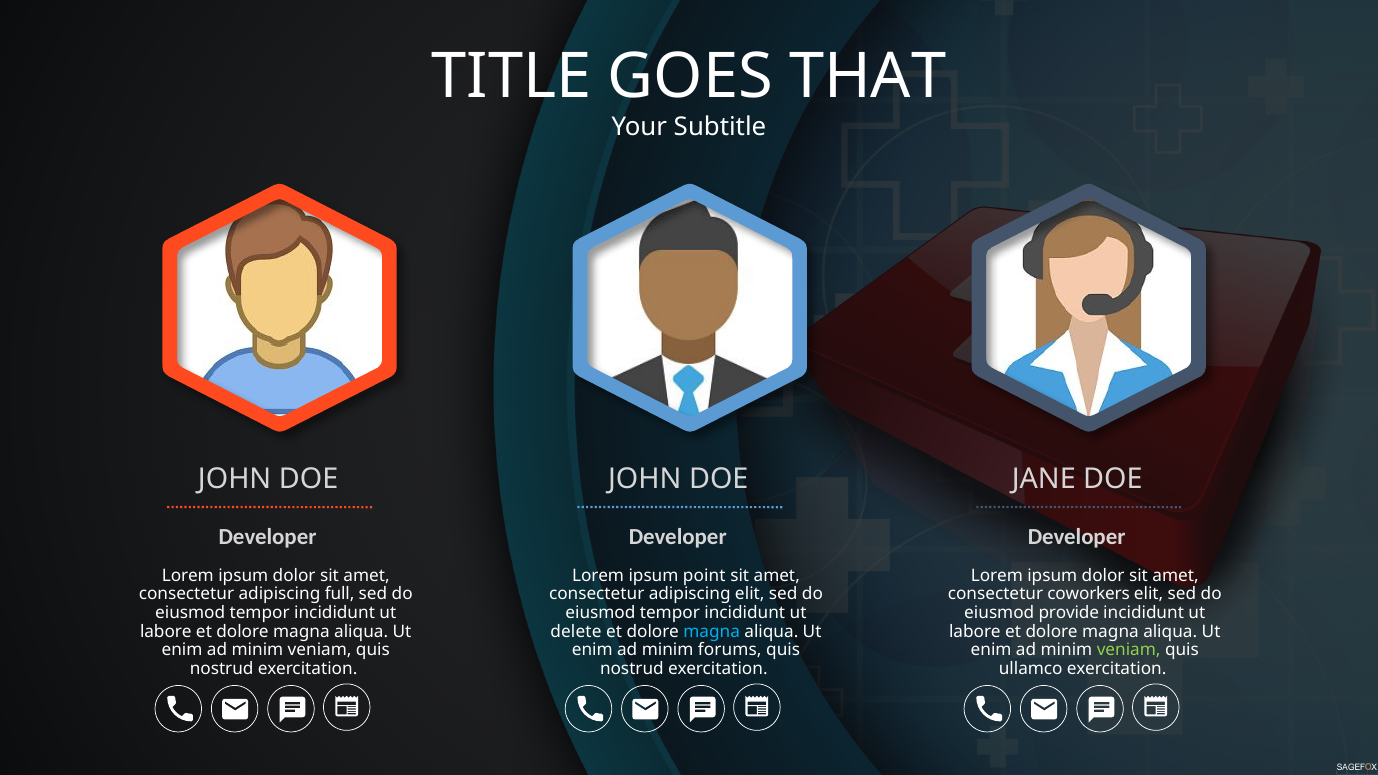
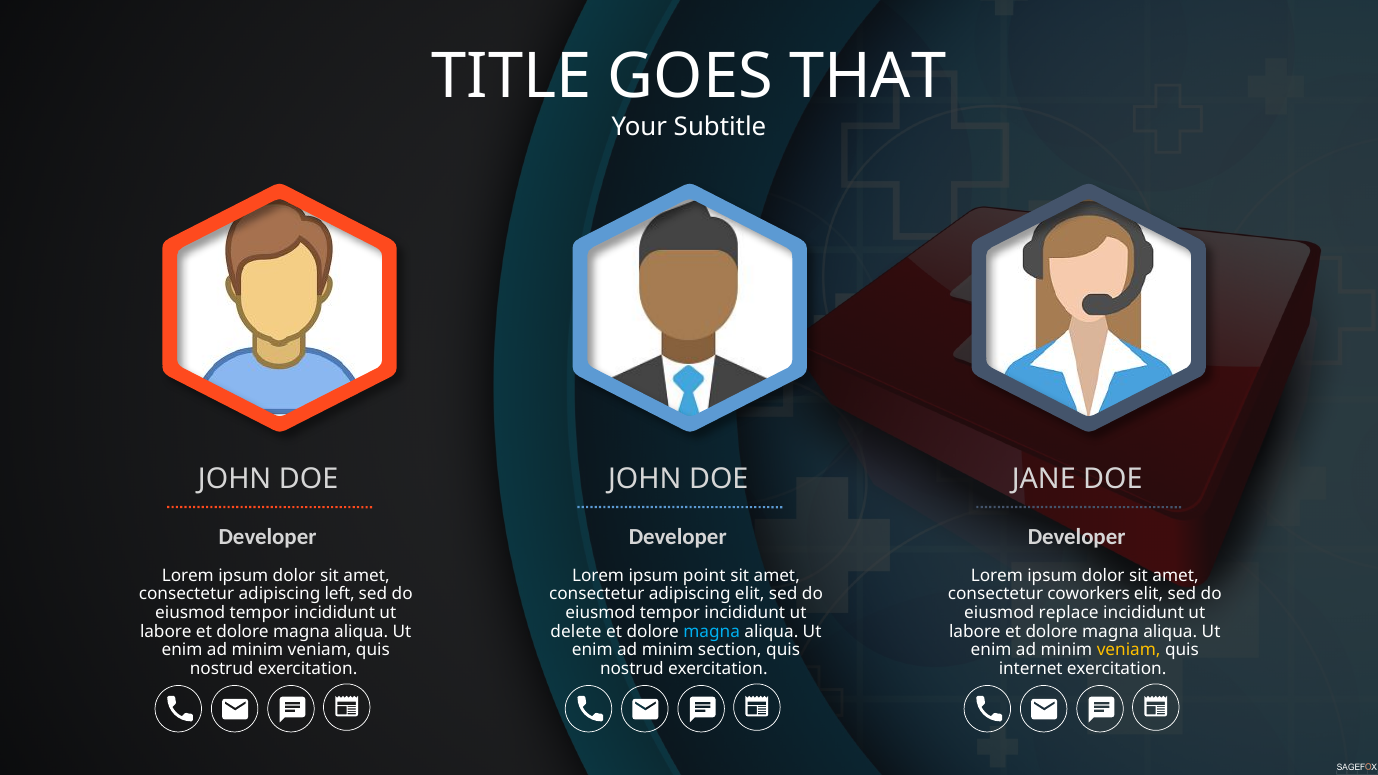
full: full -> left (340, 594)
provide: provide -> replace (1069, 613)
forums: forums -> section (730, 650)
veniam colour: light green -> yellow (1129, 650)
ullamco: ullamco -> internet (1031, 669)
